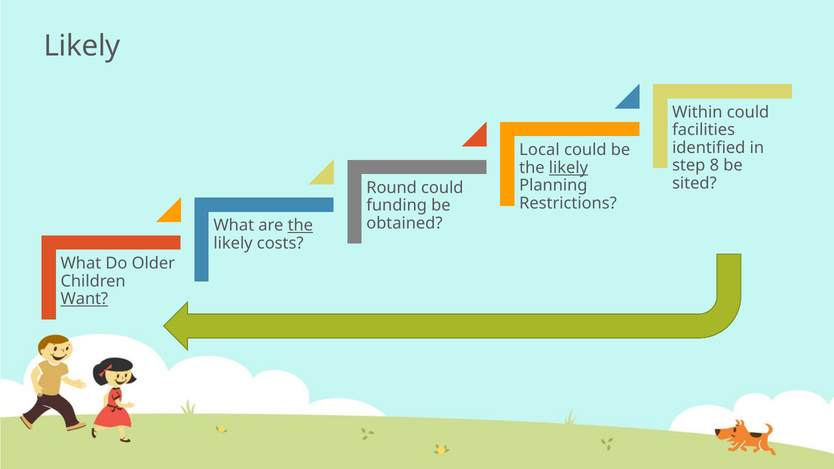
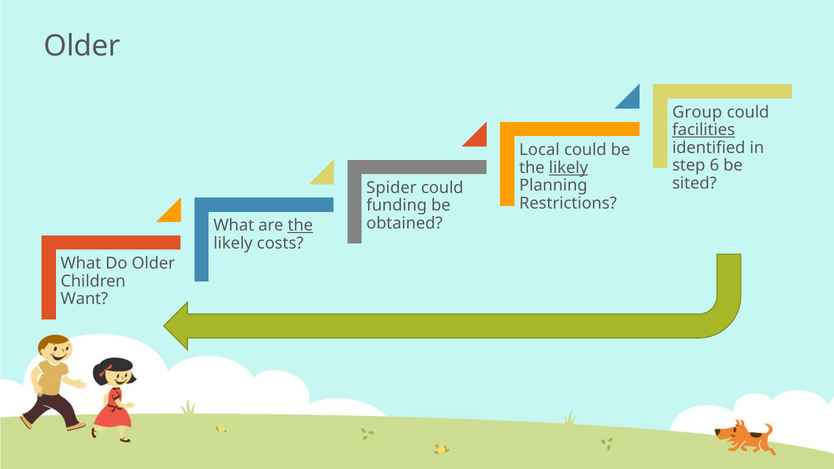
Likely: Likely -> Older (82, 46)
Within: Within -> Group (697, 112)
facilities underline: none -> present (704, 130)
8: 8 -> 6 (714, 166)
Round: Round -> Spider (392, 188)
Want underline: present -> none (84, 299)
